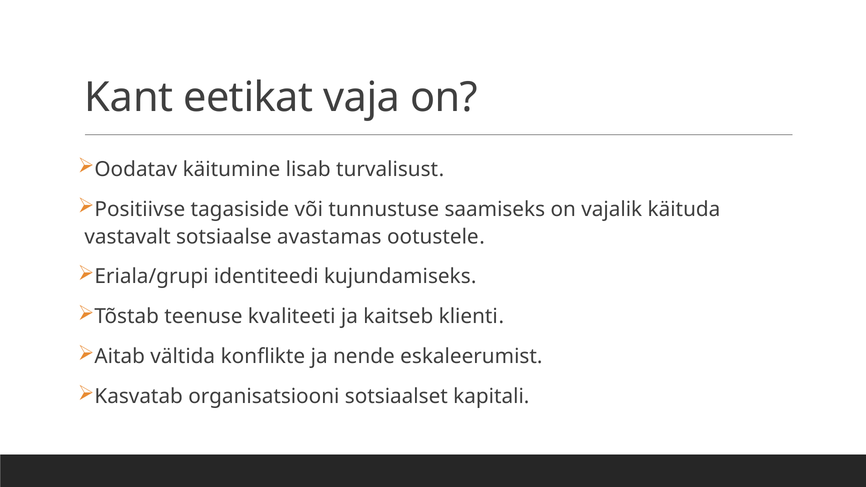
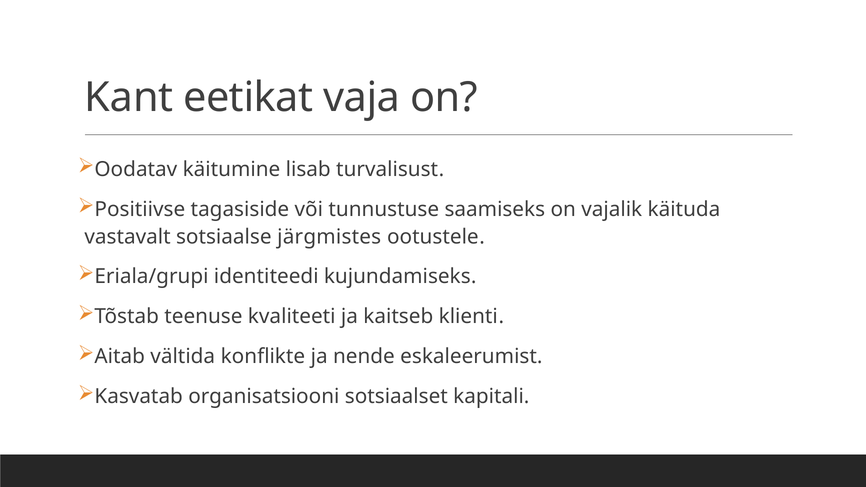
avastamas: avastamas -> järgmistes (329, 237)
